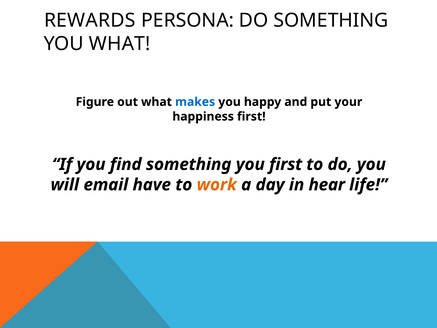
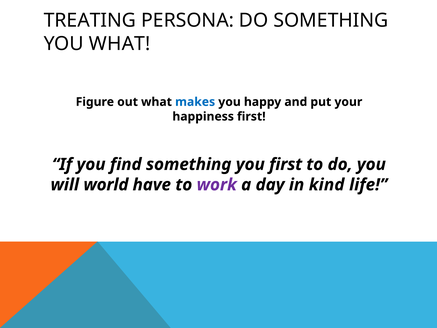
REWARDS: REWARDS -> TREATING (90, 20)
email: email -> world (106, 185)
work colour: orange -> purple (217, 185)
hear: hear -> kind (327, 185)
